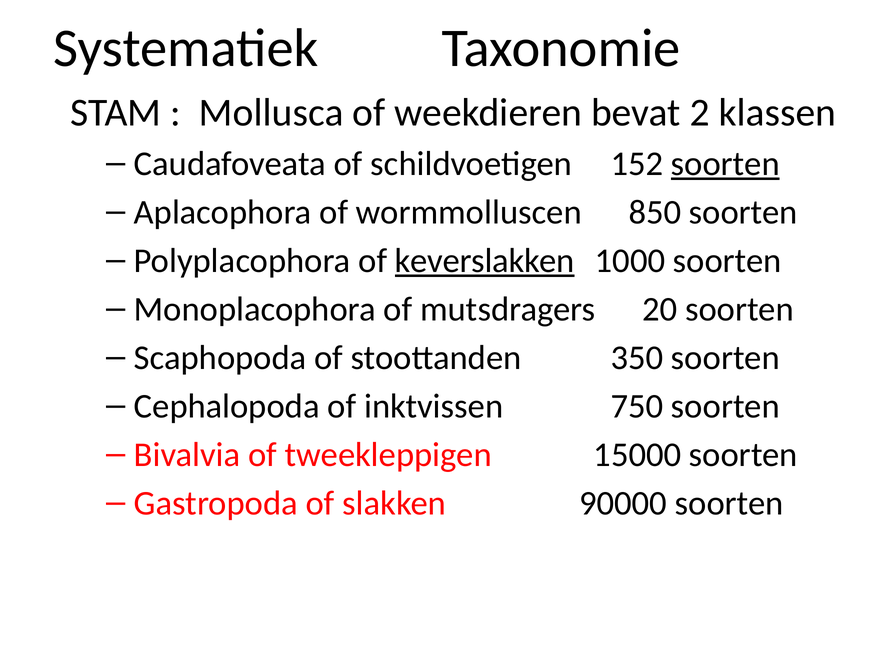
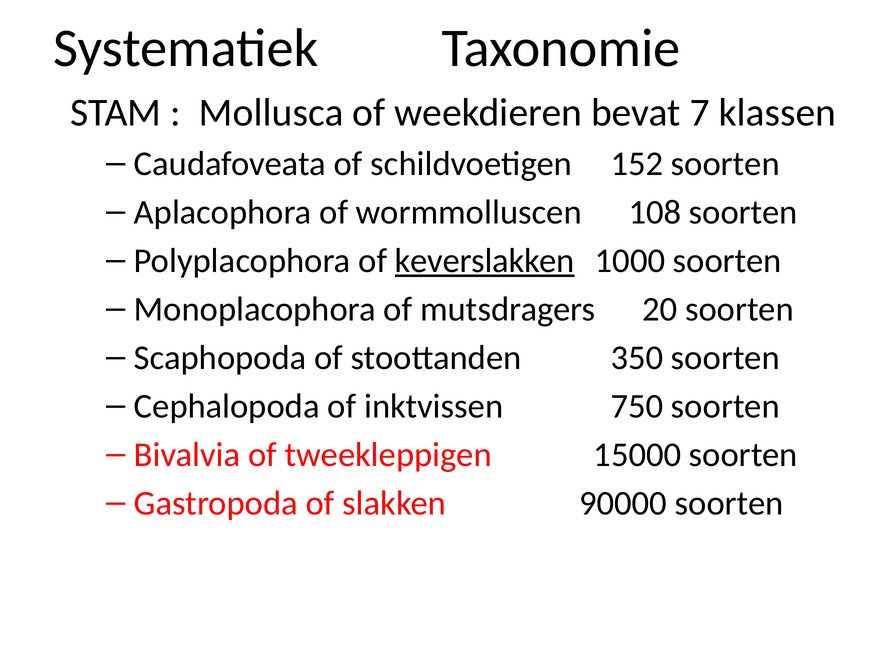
2: 2 -> 7 (700, 113)
soorten underline: present -> none (725, 164)
850: 850 -> 108 (655, 212)
